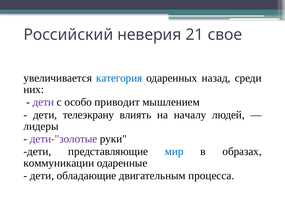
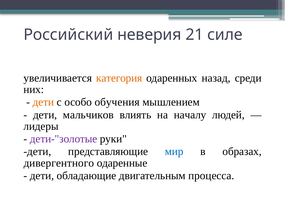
свое: свое -> силе (225, 35)
категория colour: blue -> orange (119, 78)
дети colour: purple -> orange (43, 102)
приводит: приводит -> обучения (117, 102)
телеэкрану: телеэкрану -> мальчиков (88, 115)
коммуникации: коммуникации -> дивергентного (59, 163)
